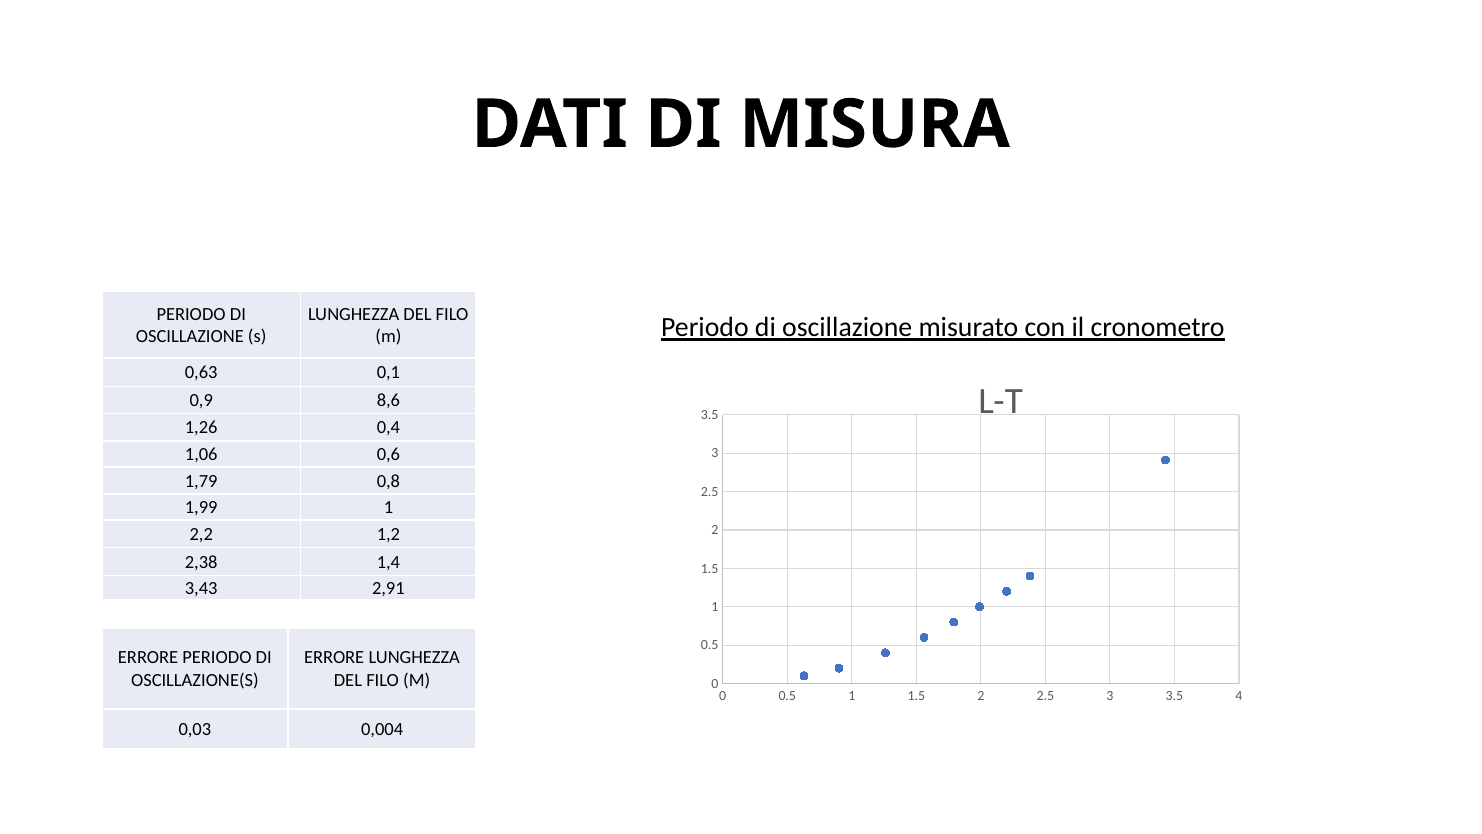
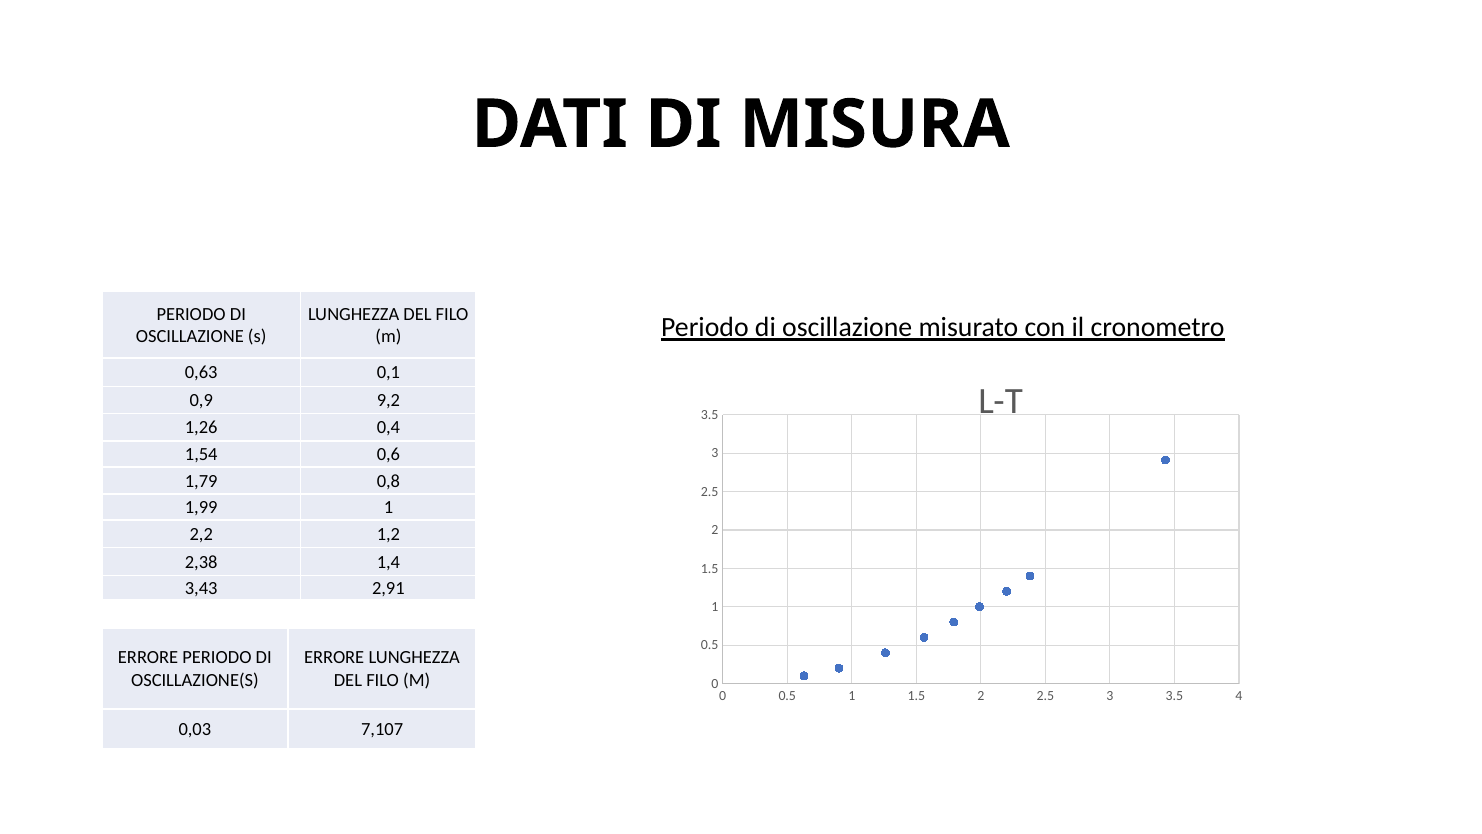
8,6: 8,6 -> 9,2 (388, 400)
1,06: 1,06 -> 1,54 (201, 454)
0,004: 0,004 -> 7,107 (382, 729)
